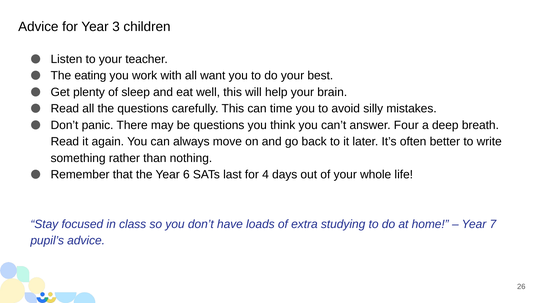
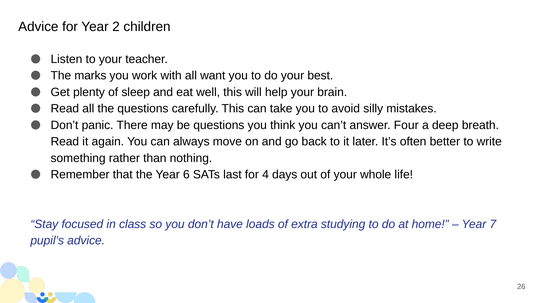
3: 3 -> 2 (116, 27)
eating: eating -> marks (90, 76)
time: time -> take (281, 108)
